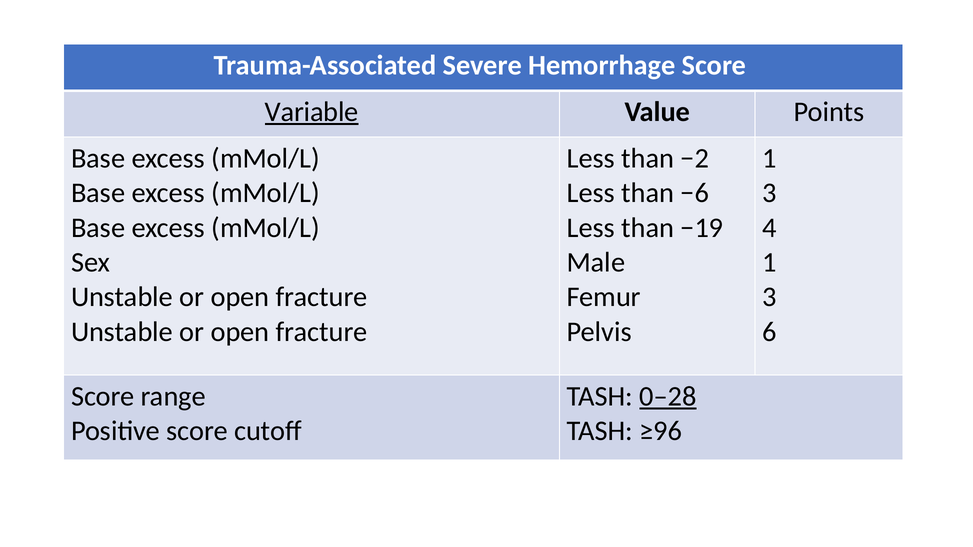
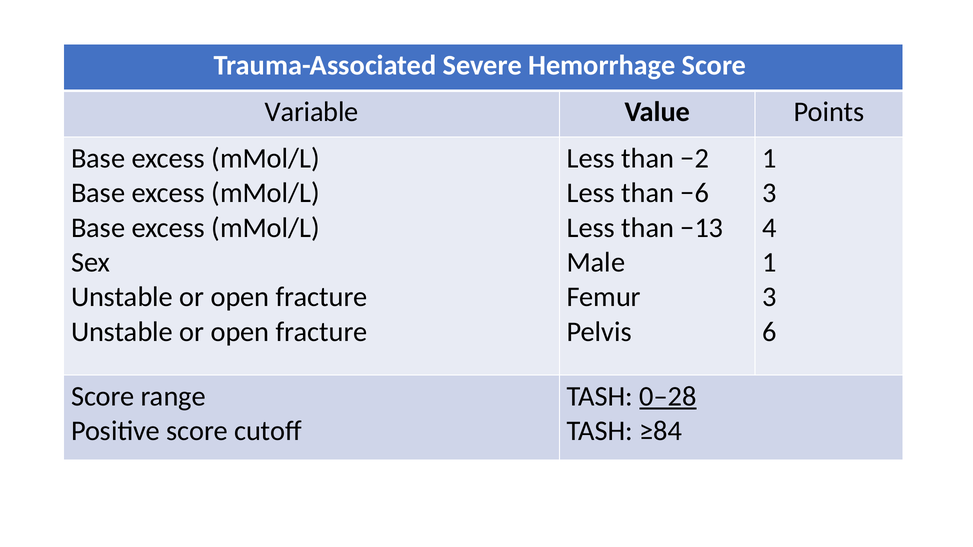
Variable underline: present -> none (312, 112)
−19: −19 -> −13 (702, 228)
≥96: ≥96 -> ≥84 (661, 431)
